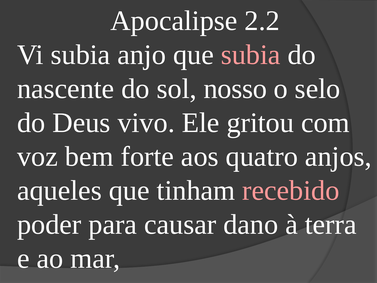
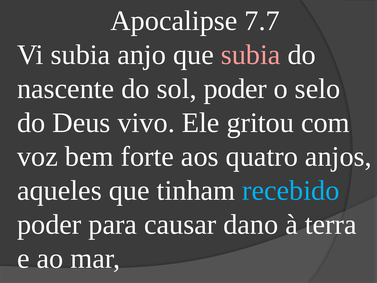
2.2: 2.2 -> 7.7 (262, 21)
sol nosso: nosso -> poder (235, 89)
recebido colour: pink -> light blue (291, 190)
